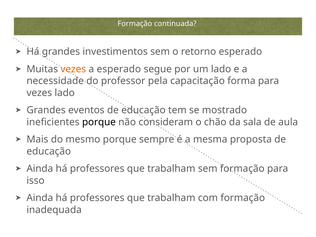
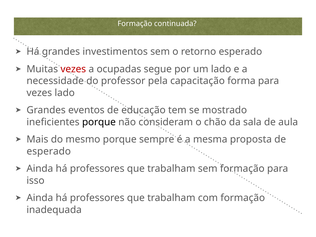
vezes colour: orange -> red (73, 69)
a esperado: esperado -> ocupadas (119, 69)
educação: educação -> esperado (49, 151)
